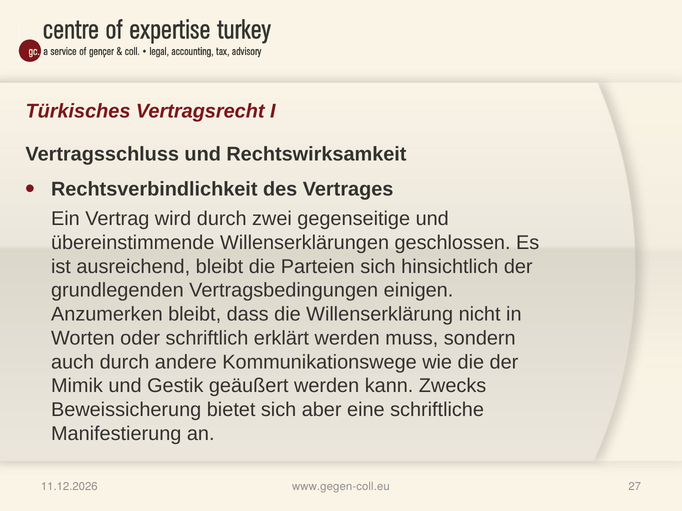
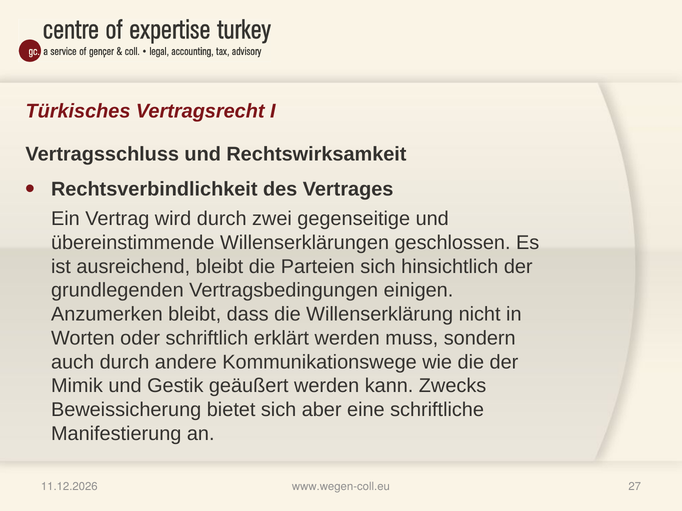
www.gegen-coll.eu: www.gegen-coll.eu -> www.wegen-coll.eu (341, 487)
